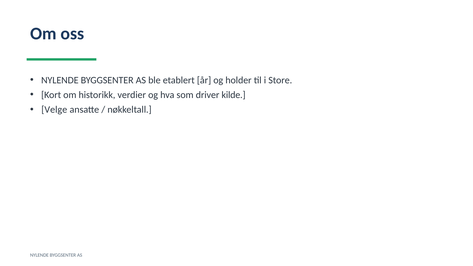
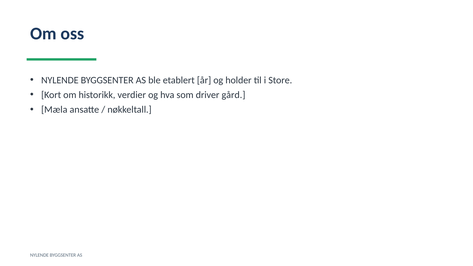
kilde: kilde -> gård (233, 95)
Velge: Velge -> Mæla (54, 110)
